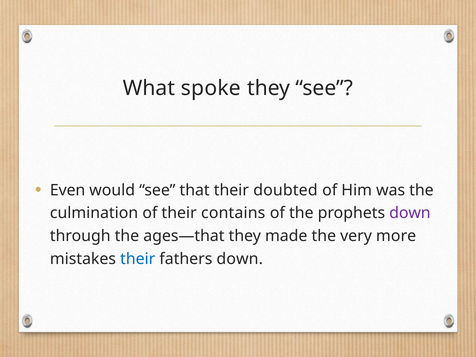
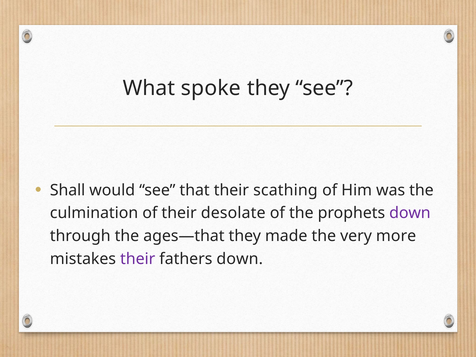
Even: Even -> Shall (68, 190)
doubted: doubted -> scathing (285, 190)
contains: contains -> desolate (233, 213)
their colour: blue -> purple (138, 259)
